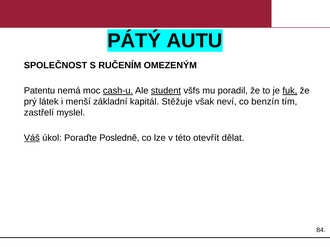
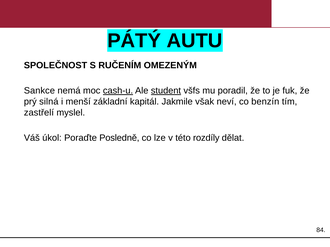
Patentu: Patentu -> Sankce (39, 91)
fuk underline: present -> none (290, 91)
látek: látek -> silná (49, 102)
Stěžuje: Stěžuje -> Jakmile (177, 102)
Váš underline: present -> none (32, 138)
otevřít: otevřít -> rozdíly (206, 138)
